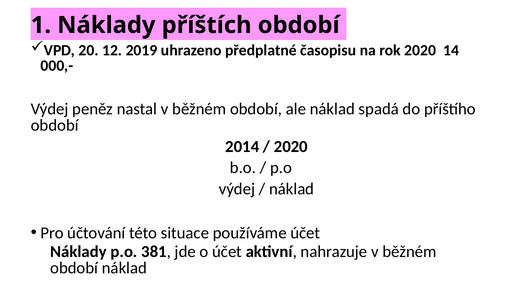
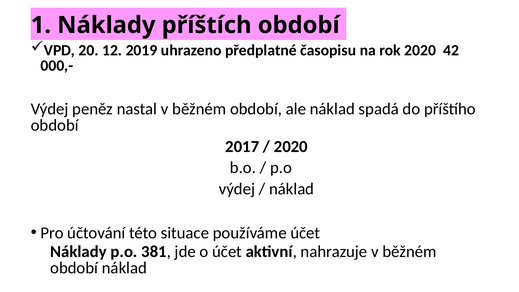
14: 14 -> 42 (451, 50)
2014: 2014 -> 2017 (242, 147)
